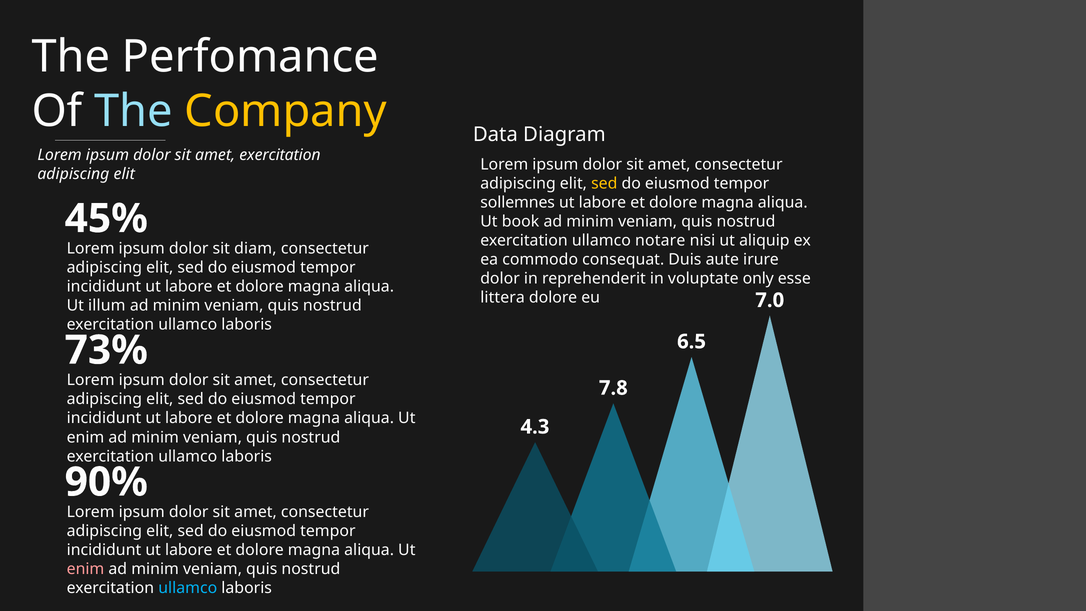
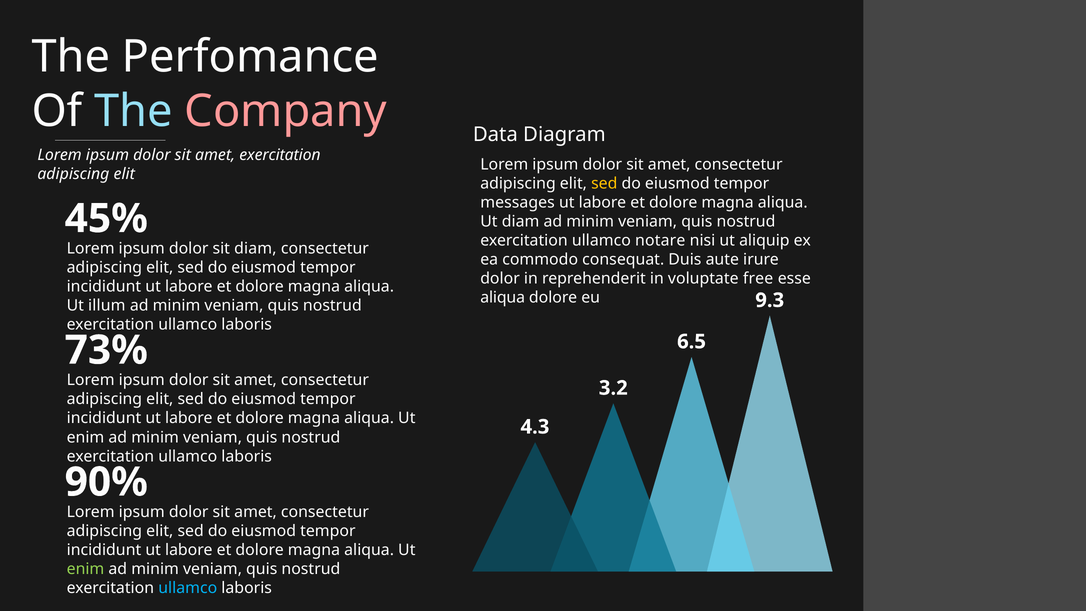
Company colour: yellow -> pink (286, 111)
sollemnes: sollemnes -> messages (518, 202)
Ut book: book -> diam (521, 221)
only: only -> free (758, 278)
littera: littera -> aliqua (503, 297)
7.0: 7.0 -> 9.3 (770, 300)
7.8: 7.8 -> 3.2 (613, 388)
enim colour: pink -> light green (86, 569)
